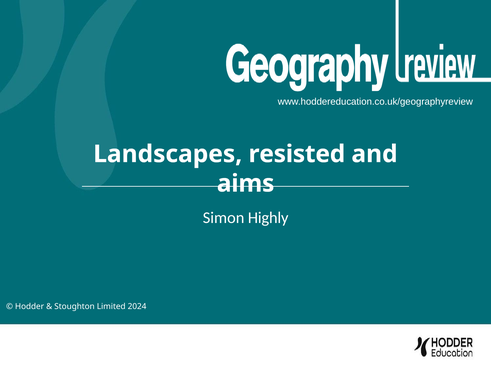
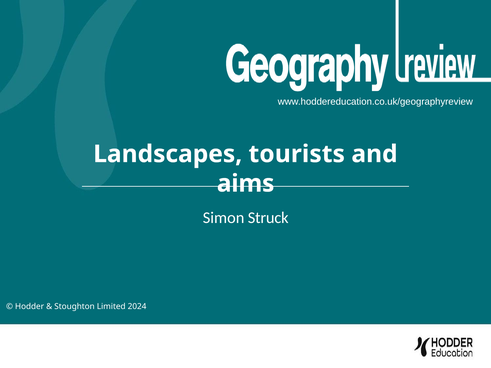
resisted: resisted -> tourists (297, 154)
Highly: Highly -> Struck (268, 218)
